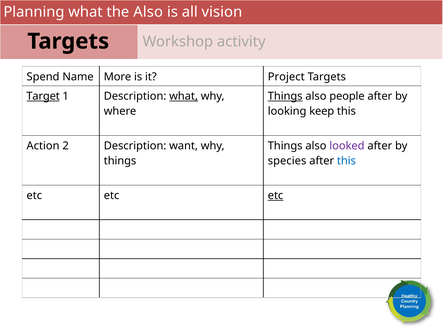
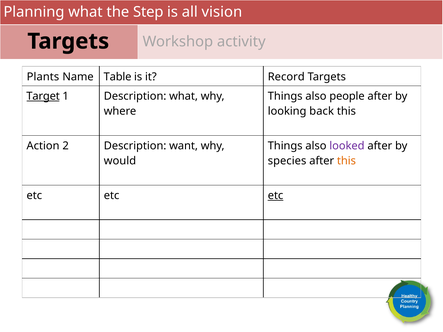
the Also: Also -> Step (148, 12)
Spend: Spend -> Plants (43, 77)
More: More -> Table (118, 77)
Project: Project -> Record (286, 77)
what underline: present -> none (184, 96)
Things underline: present -> none (285, 96)
keep: keep -> back (322, 111)
things: things -> would (120, 161)
this colour: blue -> orange (346, 161)
